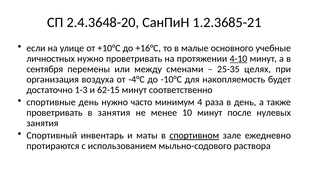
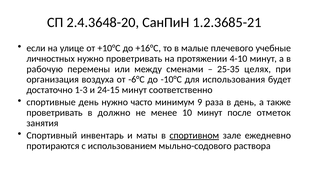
основного: основного -> плечевого (232, 48)
4-10 underline: present -> none (238, 59)
сентября: сентября -> рабочую (45, 69)
-4°С: -4°С -> -6°С (136, 79)
накопляемость: накопляемость -> использования (234, 79)
62-15: 62-15 -> 24-15 (108, 90)
4: 4 -> 9 (200, 102)
в занятия: занятия -> должно (114, 113)
нулевых: нулевых -> отметок (274, 113)
